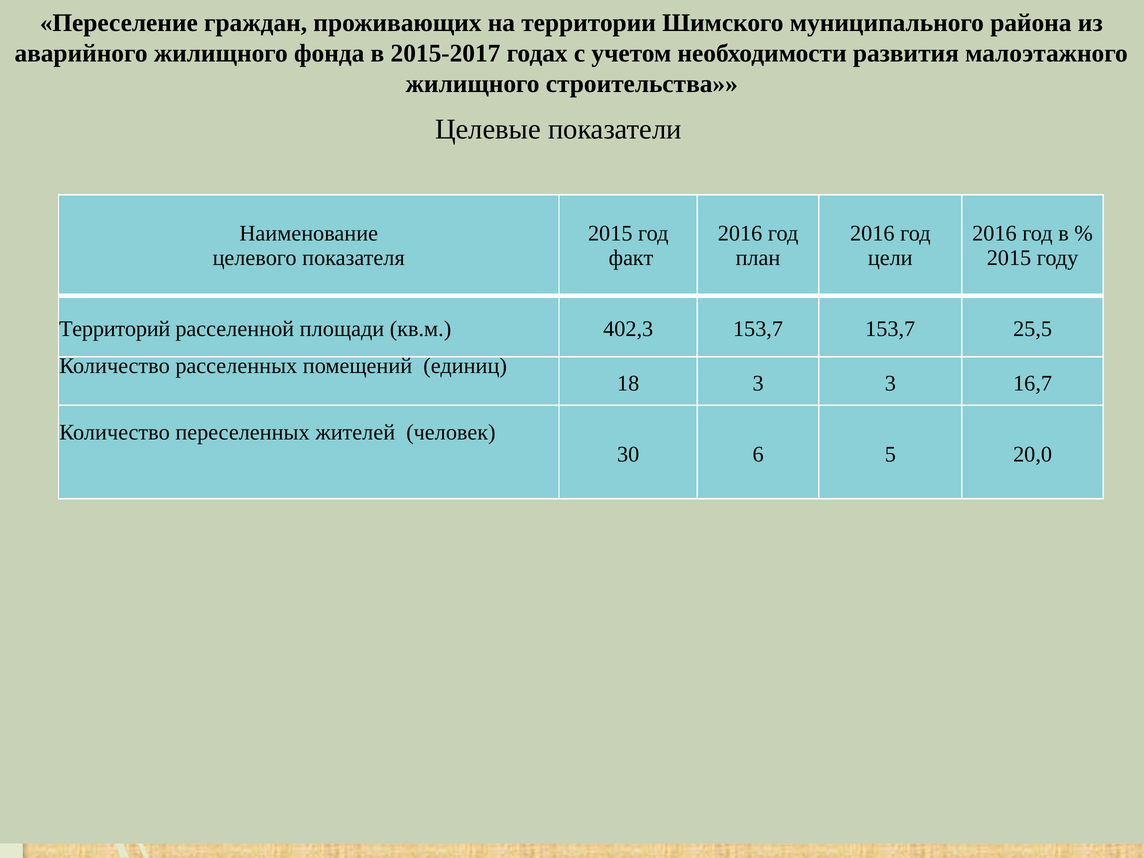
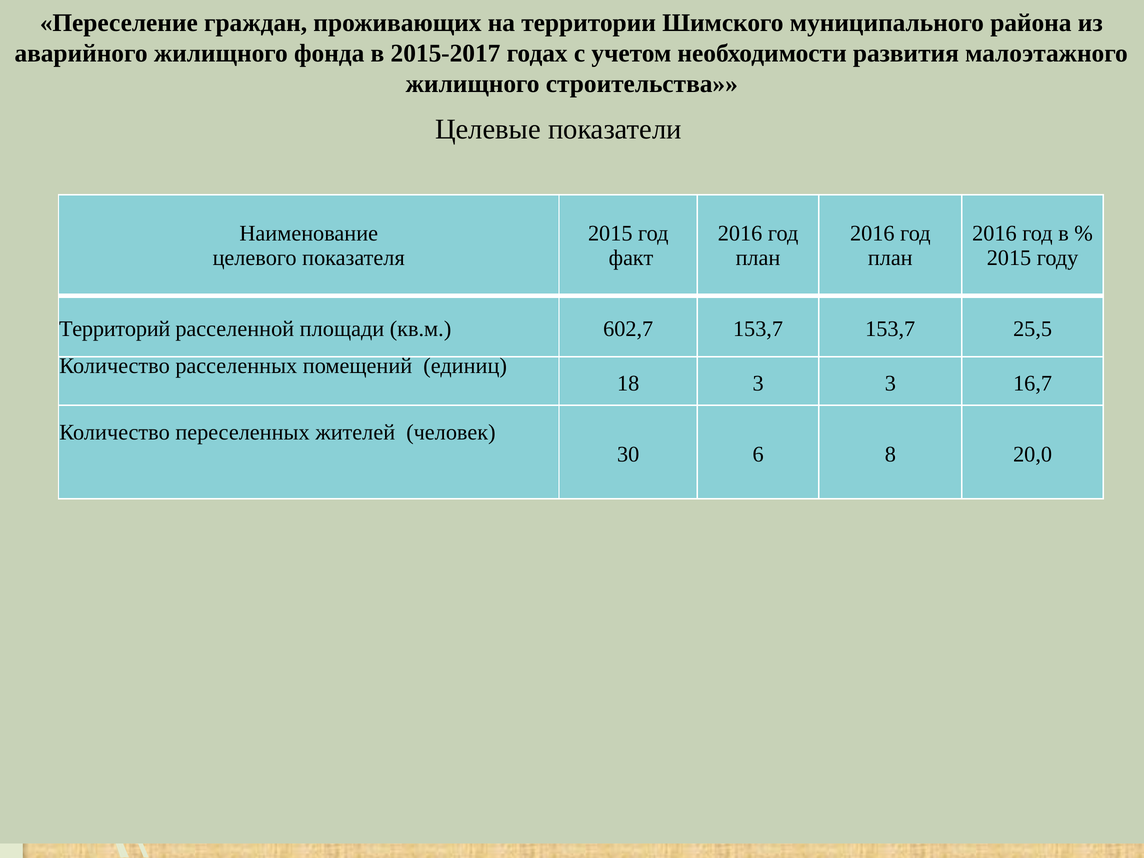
цели: цели -> план (890, 258)
402,3: 402,3 -> 602,7 (628, 329)
5: 5 -> 8 (890, 454)
